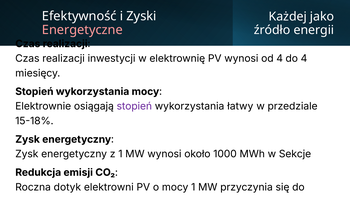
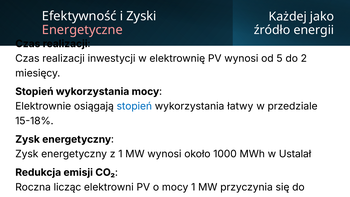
od 4: 4 -> 5 (280, 58)
do 4: 4 -> 2 (304, 58)
stopień colour: purple -> blue (134, 106)
Sekcje: Sekcje -> Ustalał (295, 154)
dotyk: dotyk -> licząc (67, 187)
